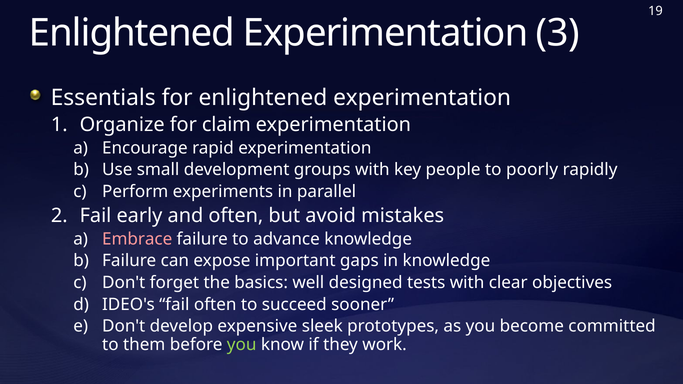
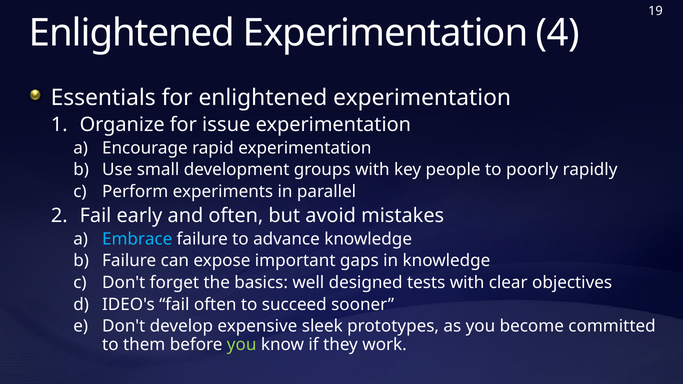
3: 3 -> 4 (558, 33)
claim: claim -> issue (226, 125)
Embrace colour: pink -> light blue (137, 239)
